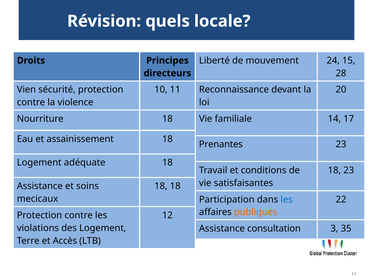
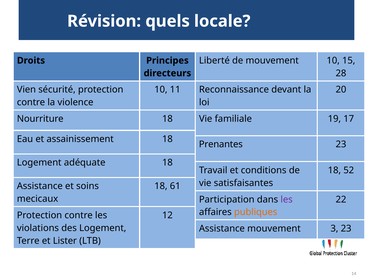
mouvement 24: 24 -> 10 (333, 60)
familiale 14: 14 -> 19 (334, 119)
18 23: 23 -> 52 (349, 170)
18 18: 18 -> 61 (175, 186)
les colour: blue -> purple (287, 199)
Assistance consultation: consultation -> mouvement (274, 228)
3 35: 35 -> 23 (346, 228)
Accès: Accès -> Lister (65, 240)
